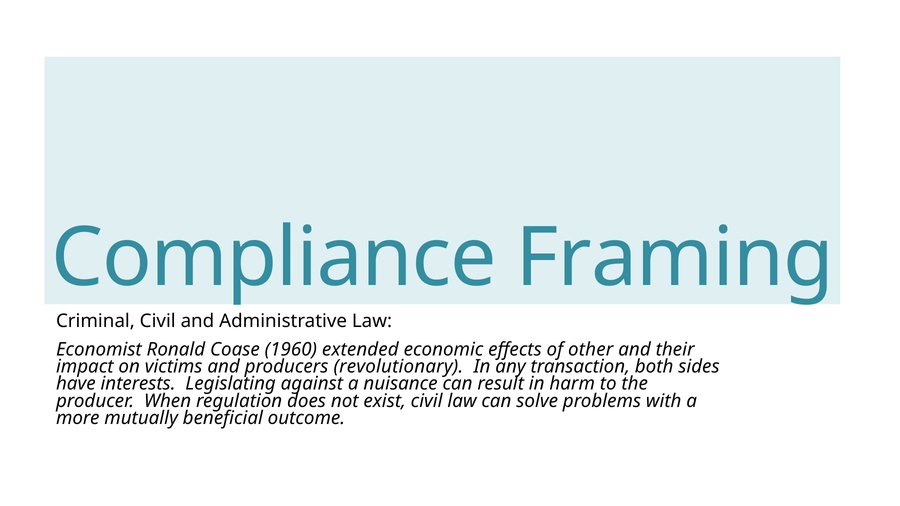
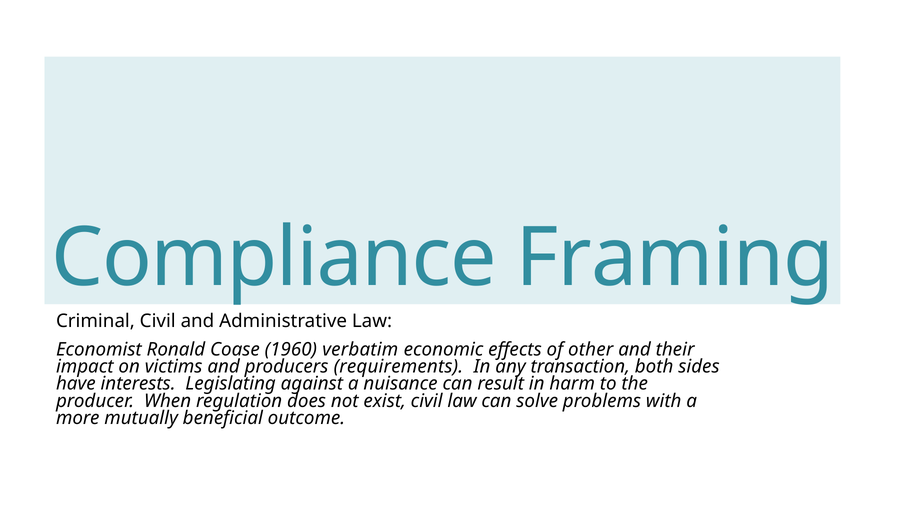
extended: extended -> verbatim (360, 349)
revolutionary: revolutionary -> requirements (398, 367)
